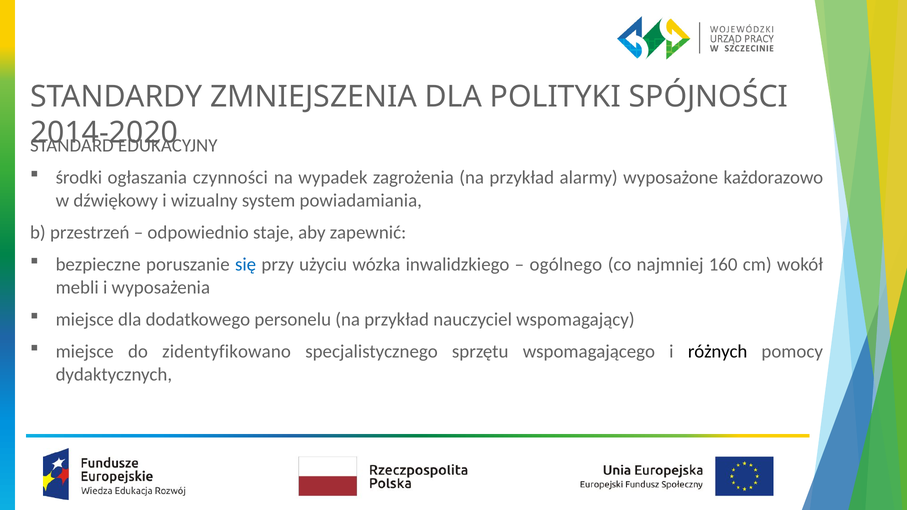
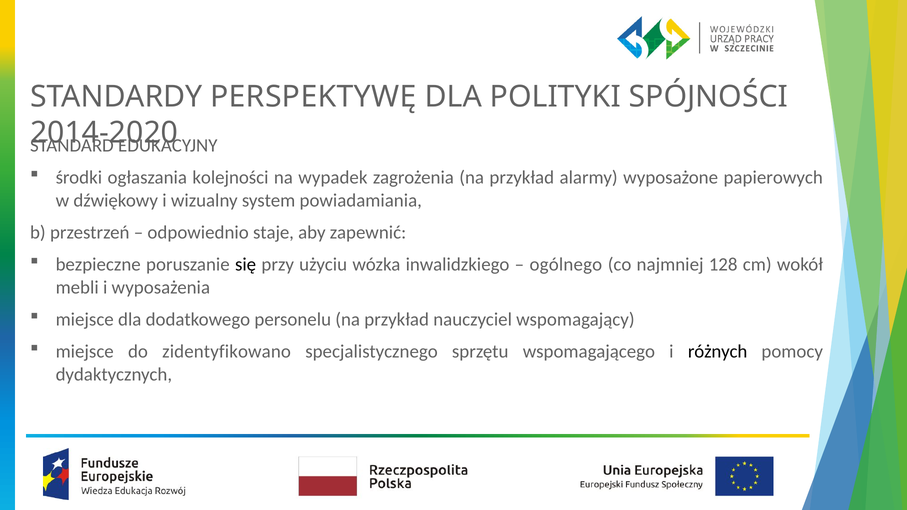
ZMNIEJSZENIA: ZMNIEJSZENIA -> PERSPEKTYWĘ (313, 97)
czynności: czynności -> kolejności (230, 178)
każdorazowo: każdorazowo -> papierowych (773, 178)
się colour: blue -> black (246, 265)
160: 160 -> 128 (723, 265)
